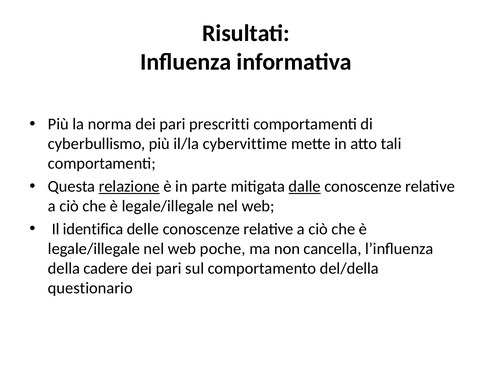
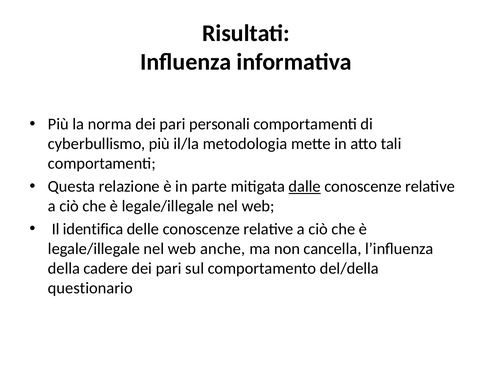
prescritti: prescritti -> personali (220, 124)
cybervittime: cybervittime -> metodologia (245, 144)
relazione underline: present -> none (129, 187)
poche: poche -> anche (223, 249)
